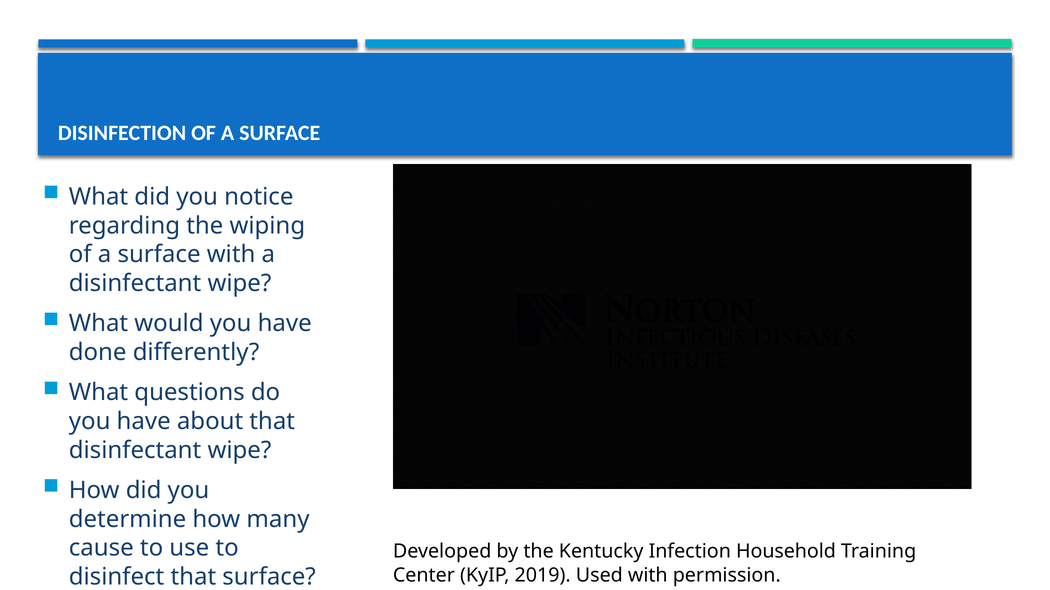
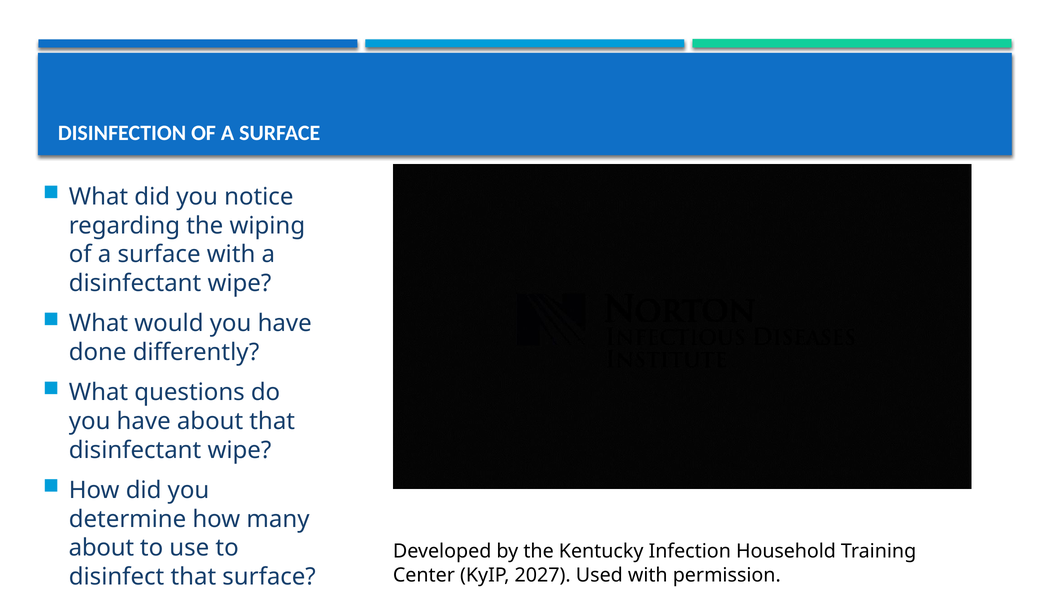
cause: cause -> about (101, 549)
2019: 2019 -> 2027 (543, 576)
